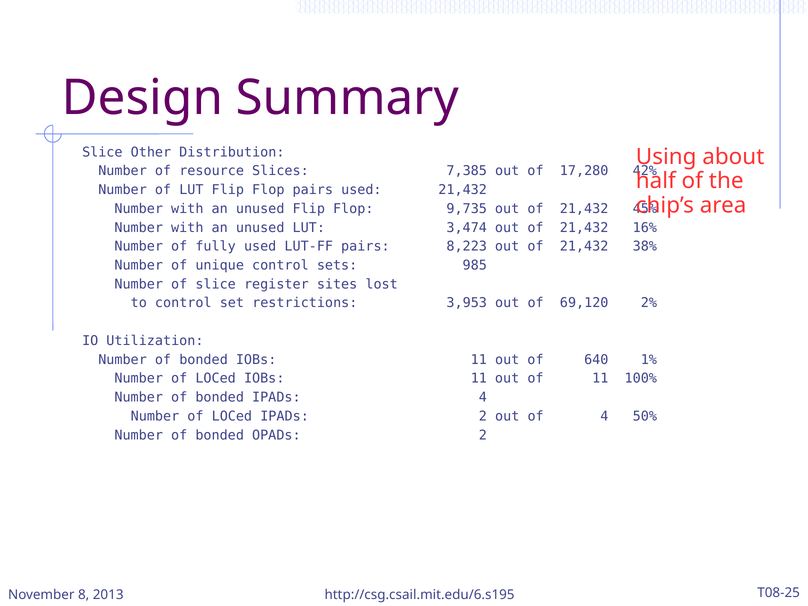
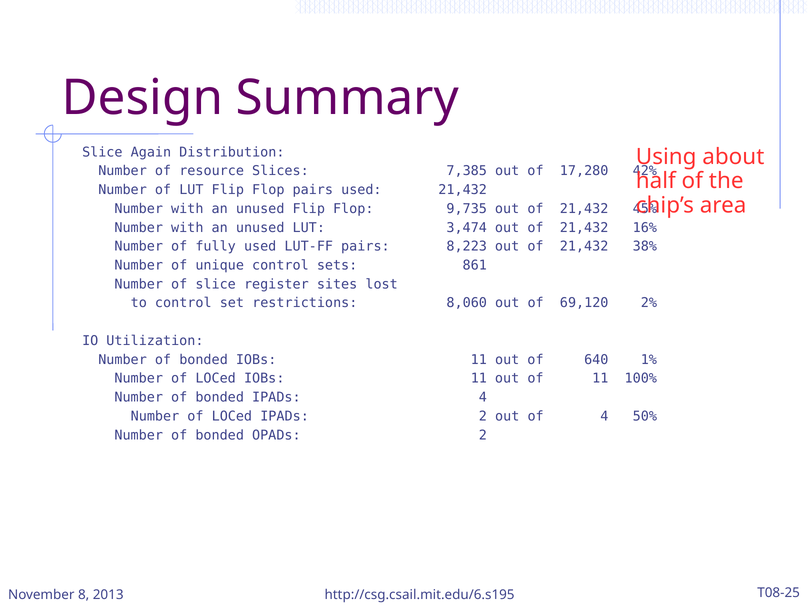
Other: Other -> Again (151, 152)
985: 985 -> 861 (475, 265)
3,953: 3,953 -> 8,060 (467, 303)
